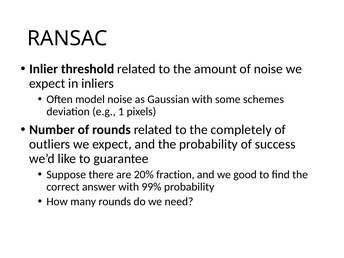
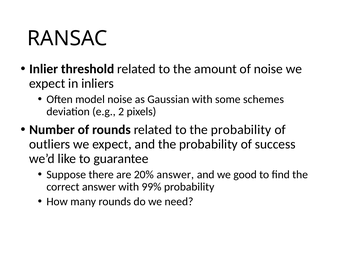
1: 1 -> 2 (121, 112)
to the completely: completely -> probability (241, 130)
20% fraction: fraction -> answer (175, 174)
